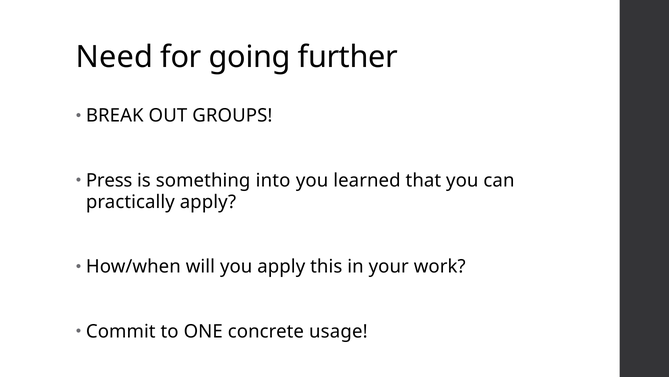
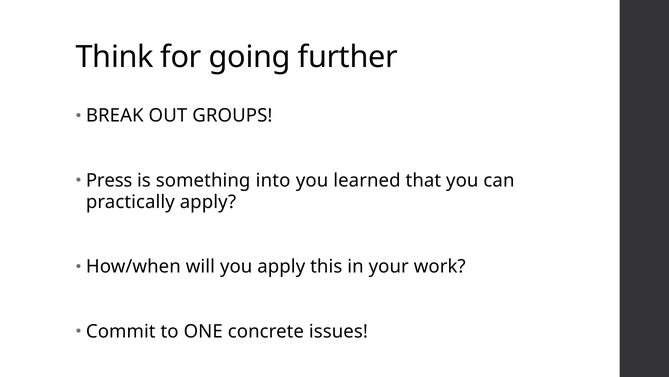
Need: Need -> Think (115, 57)
usage: usage -> issues (338, 331)
